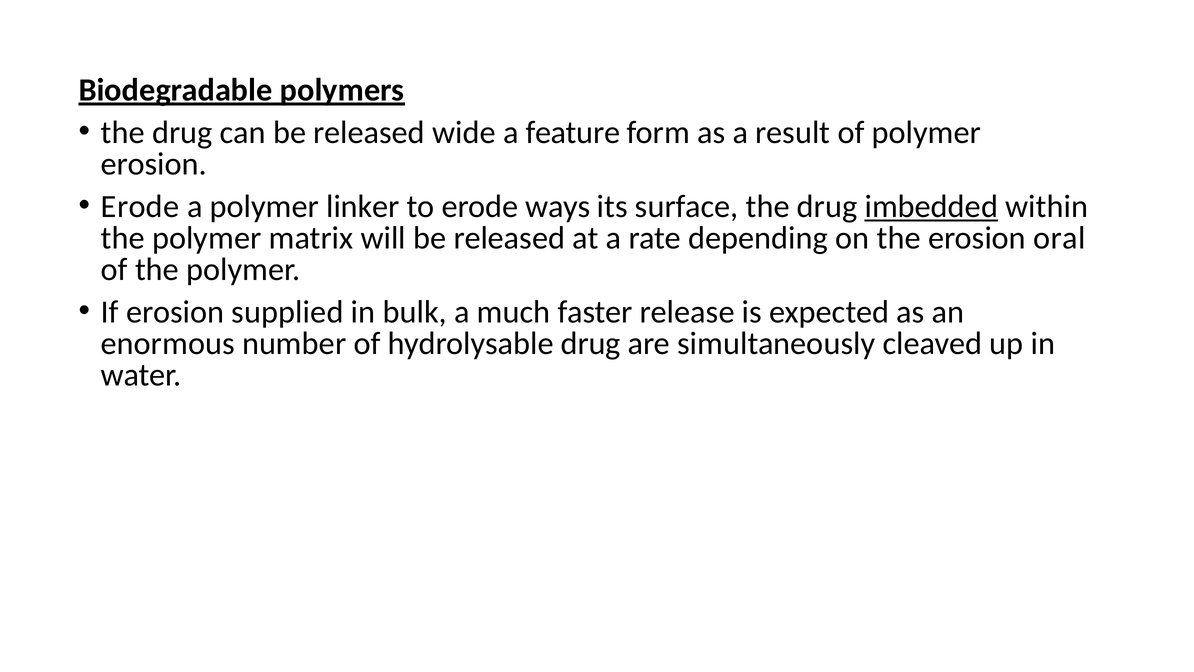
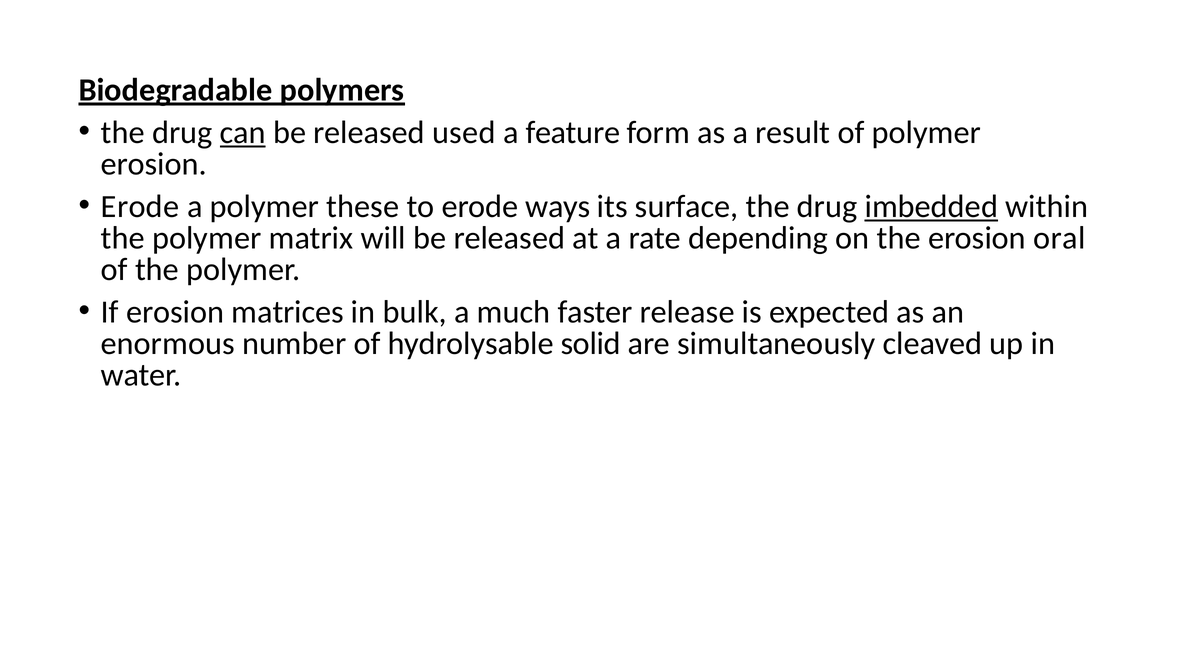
can underline: none -> present (243, 132)
wide: wide -> used (464, 132)
linker: linker -> these (363, 206)
supplied: supplied -> matrices (288, 312)
hydrolysable drug: drug -> solid (591, 343)
